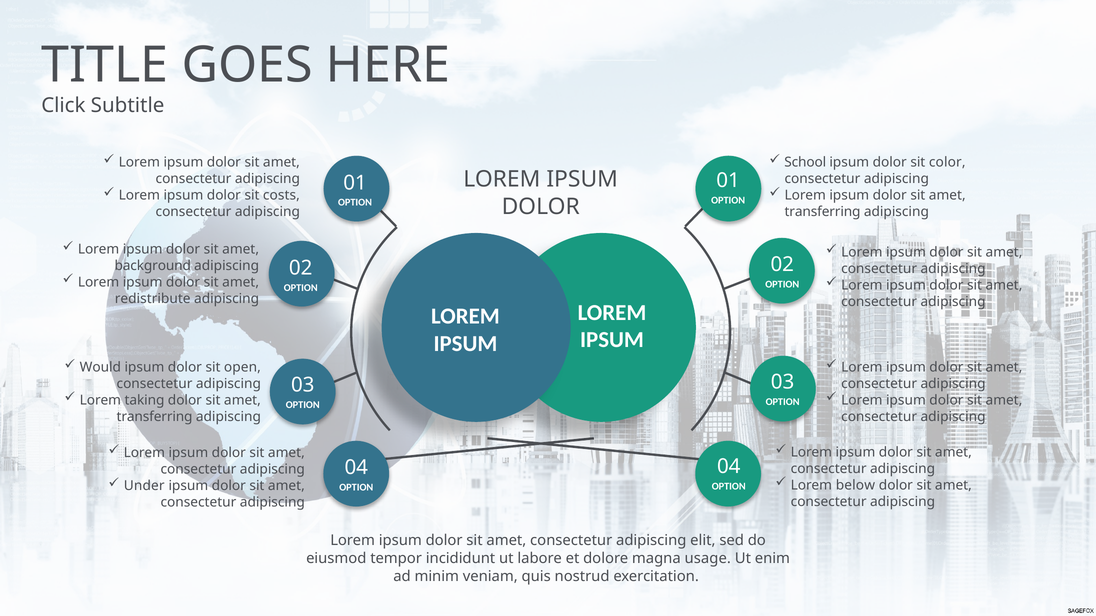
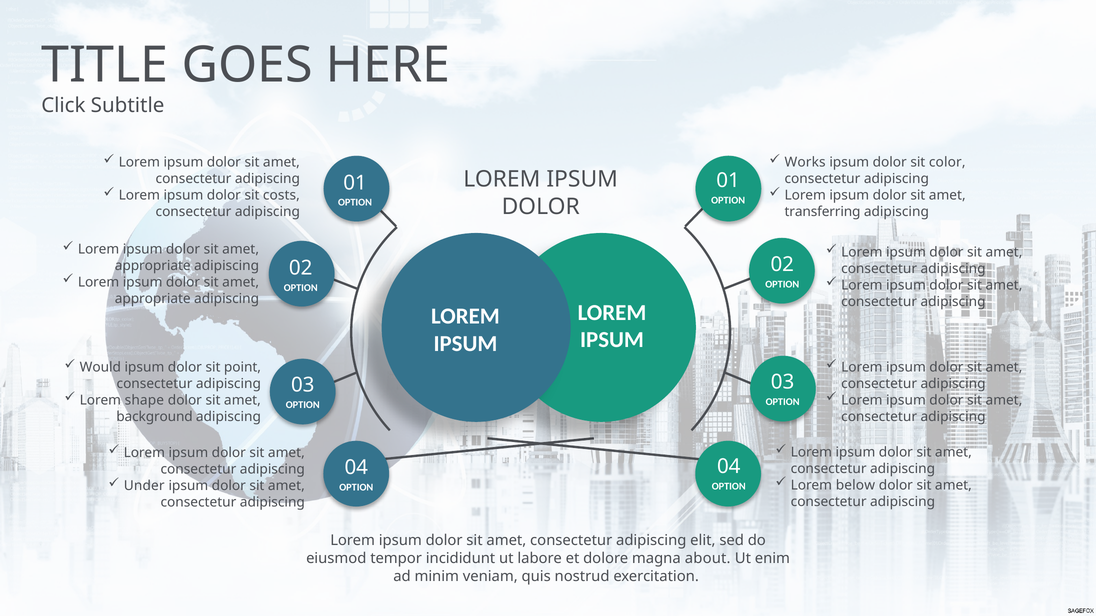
School: School -> Works (805, 163)
background: background -> appropriate (153, 266)
redistribute: redistribute -> appropriate (153, 299)
open: open -> point (242, 368)
taking: taking -> shape (144, 400)
transferring: transferring -> background (155, 417)
usage: usage -> about (708, 559)
